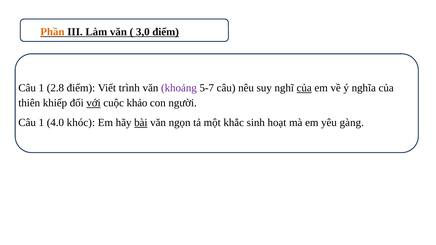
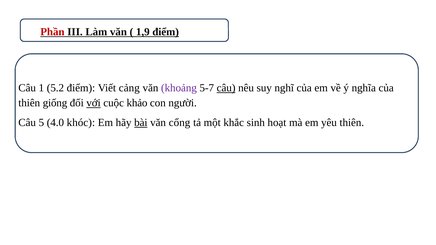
Phần colour: orange -> red (52, 32)
3,0: 3,0 -> 1,9 (143, 32)
2.8: 2.8 -> 5.2 (55, 88)
trình: trình -> cảng (129, 88)
câu underline: none -> present (226, 88)
của underline: present -> none (304, 88)
khiếp: khiếp -> giống (55, 103)
1: 1 -> 5 (41, 123)
ngọn: ngọn -> cổng (180, 123)
yêu gàng: gàng -> thiên (352, 123)
